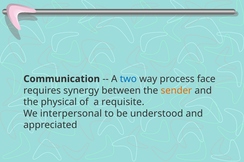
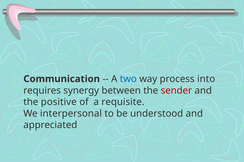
face: face -> into (206, 79)
sender colour: orange -> red (176, 91)
physical: physical -> positive (59, 102)
